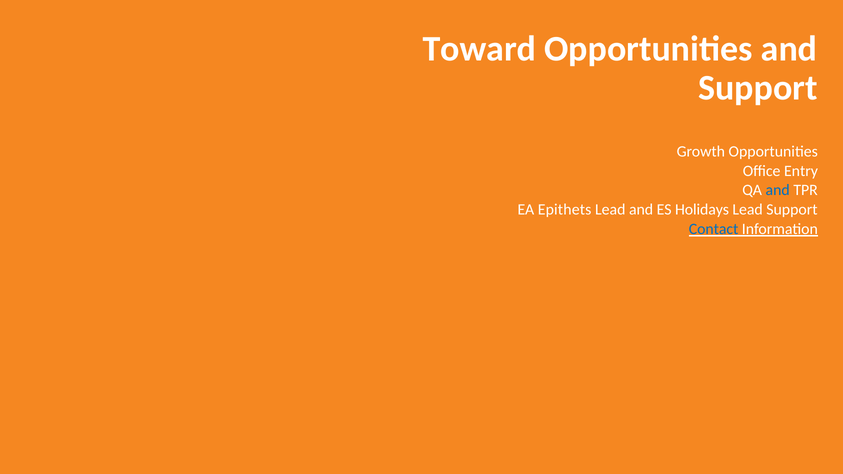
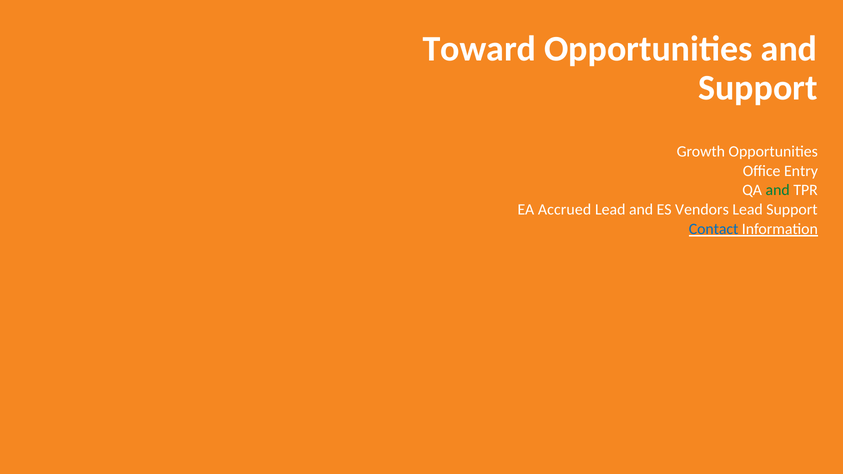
and colour: blue -> green (778, 190)
Epithets: Epithets -> Accrued (565, 210)
Holidays: Holidays -> Vendors (702, 210)
